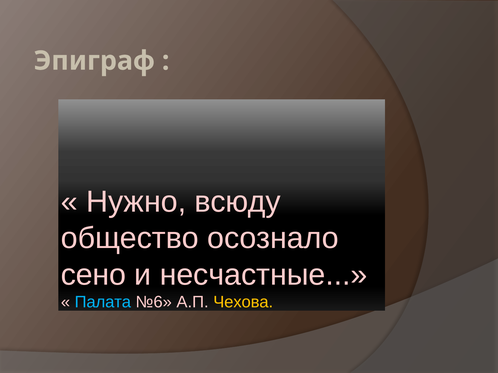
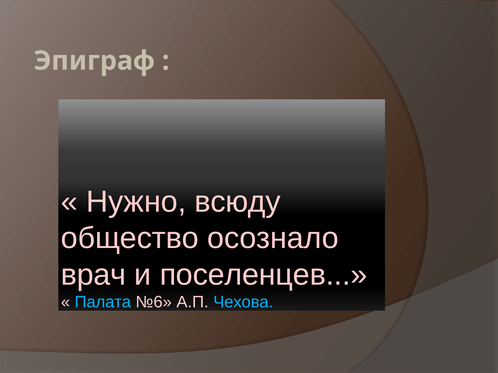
сено: сено -> врач (93, 275)
несчастные: несчастные -> поселенцев (264, 275)
Чехова colour: yellow -> light blue (243, 302)
